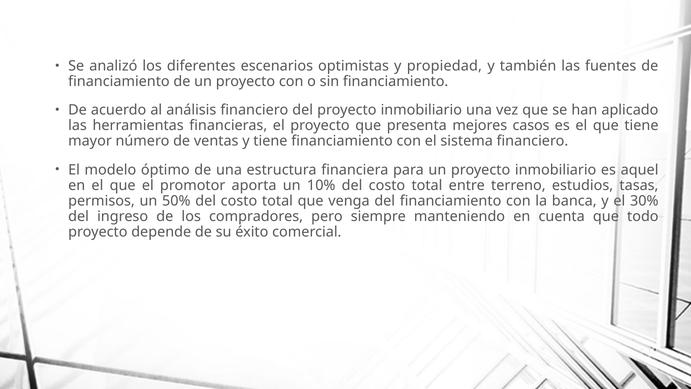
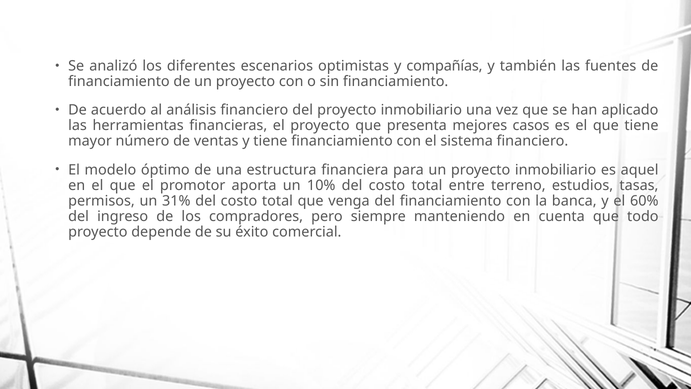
propiedad: propiedad -> compañías (444, 66)
50%: 50% -> 31% (176, 201)
30%: 30% -> 60% (644, 201)
